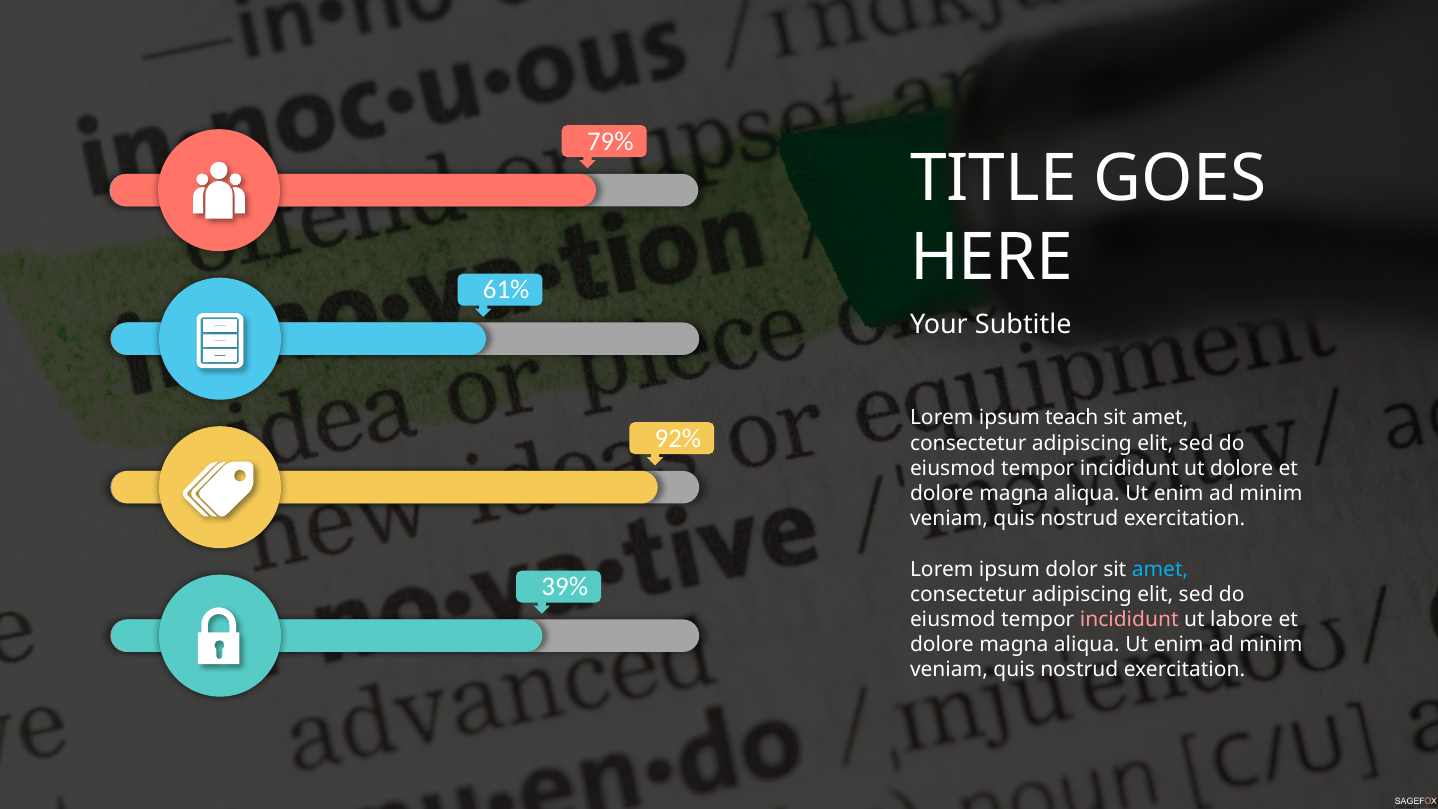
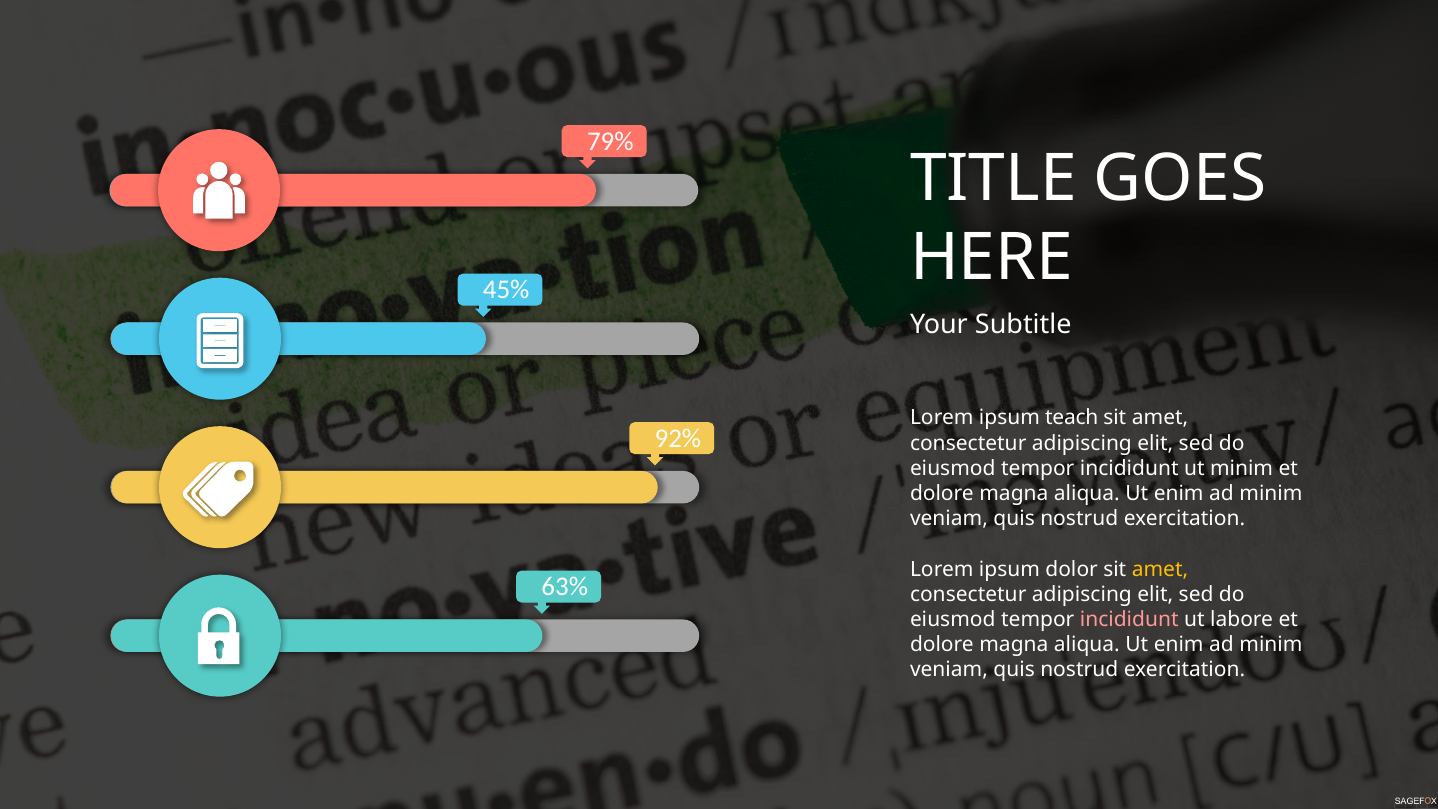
61%: 61% -> 45% (506, 290)
ut dolore: dolore -> minim (1242, 468)
amet colour: light blue -> yellow (1160, 569)
39%: 39% -> 63% (565, 587)
